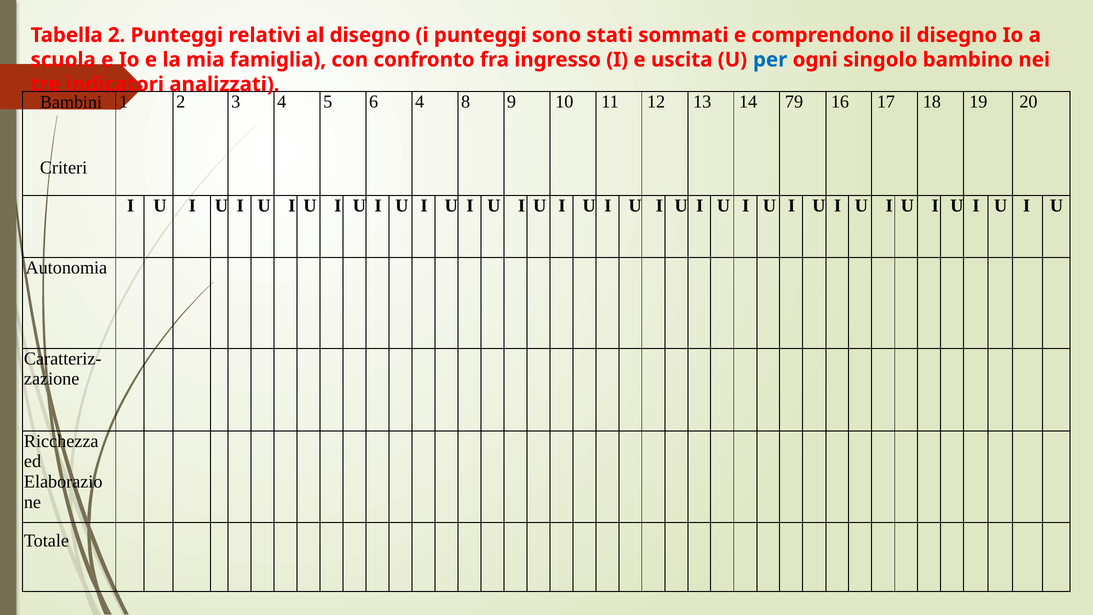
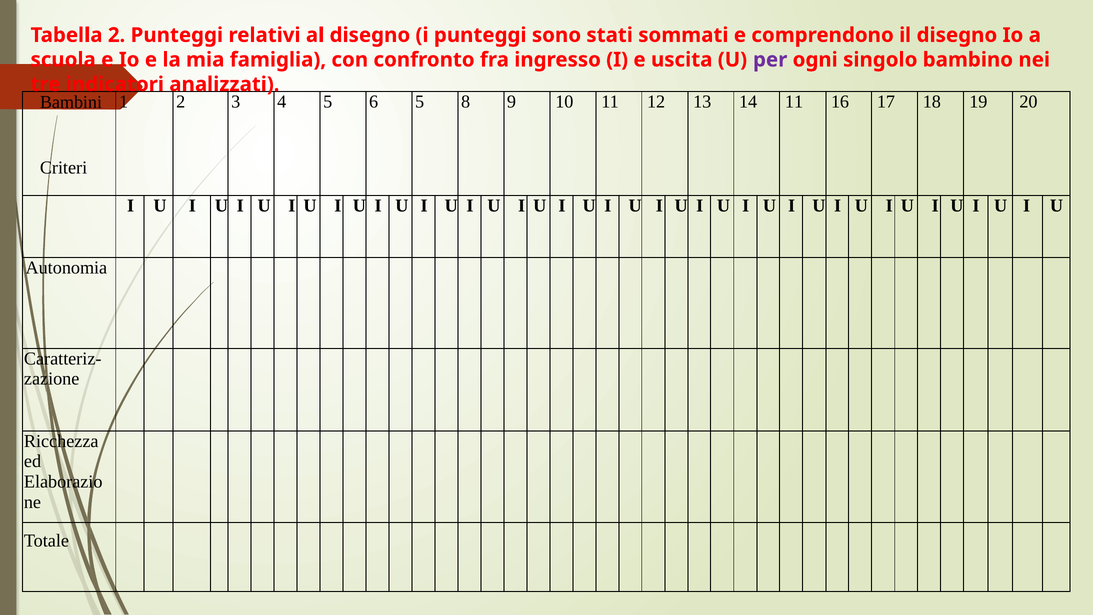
per colour: blue -> purple (770, 60)
6 4: 4 -> 5 (420, 102)
14 79: 79 -> 11 (794, 102)
